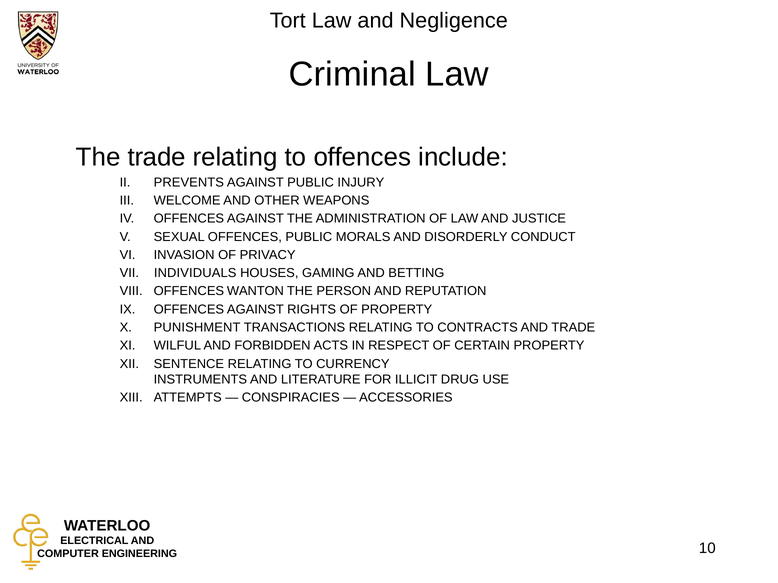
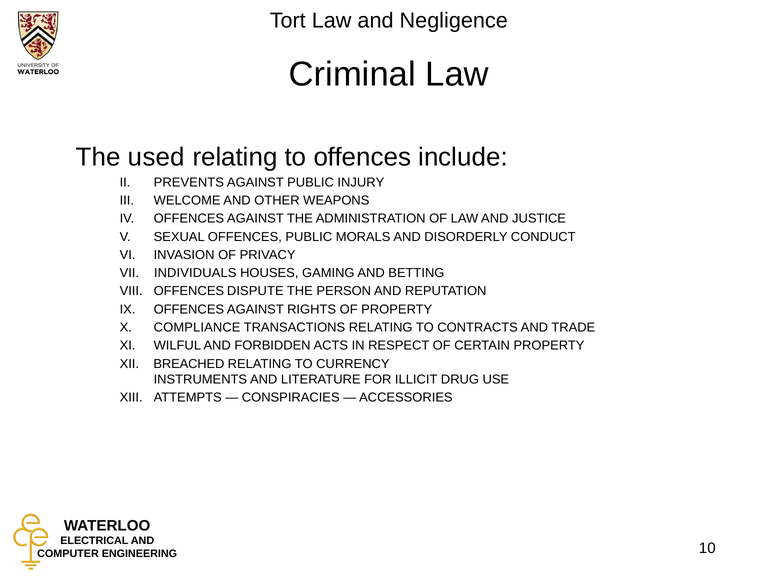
The trade: trade -> used (156, 157)
WANTON: WANTON -> DISPUTE (255, 291)
PUNISHMENT: PUNISHMENT -> COMPLIANCE (197, 328)
SENTENCE: SENTENCE -> BREACHED (189, 364)
